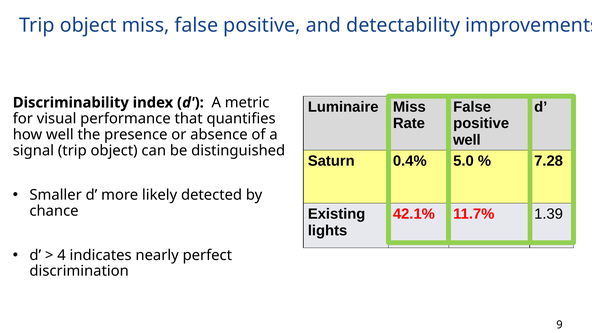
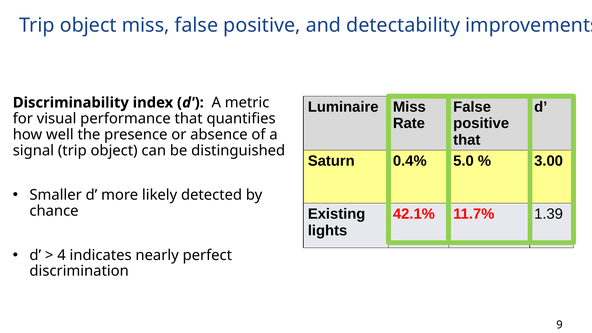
well: well -> that (467, 140)
7.28: 7.28 -> 3.00 (549, 161)
